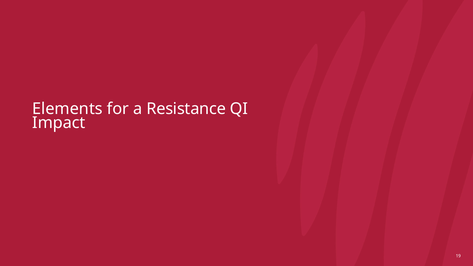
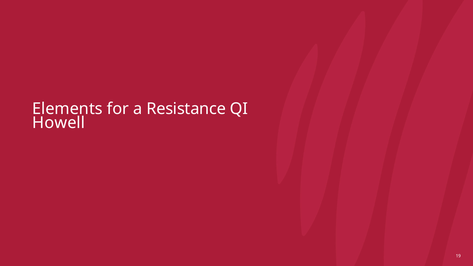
Impact: Impact -> Howell (59, 123)
